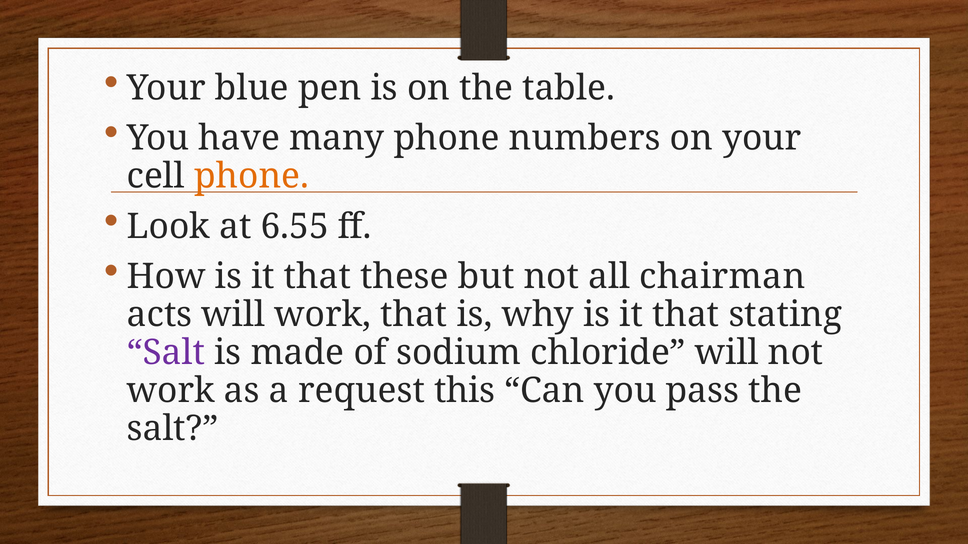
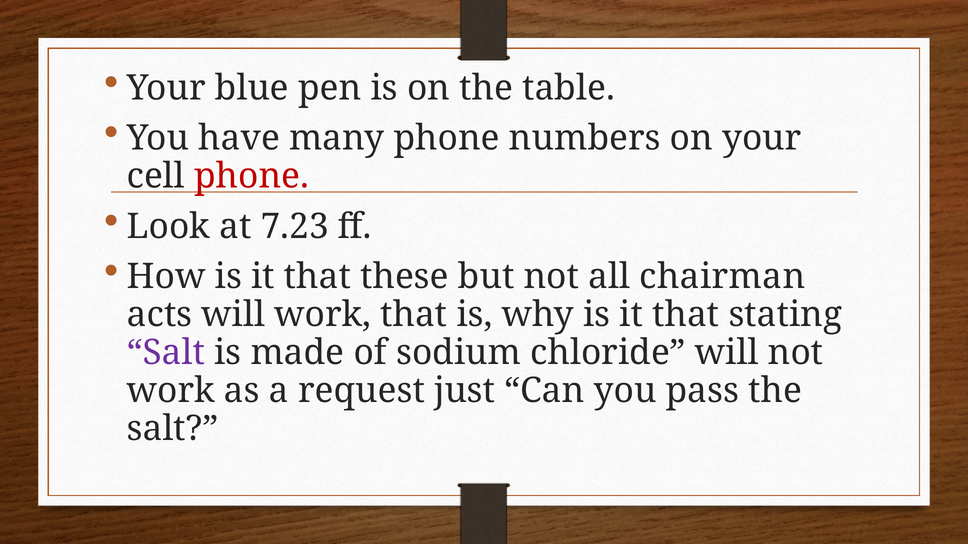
phone colour: orange -> red (252, 177)
6.55: 6.55 -> 7.23 (295, 227)
this: this -> just (465, 391)
